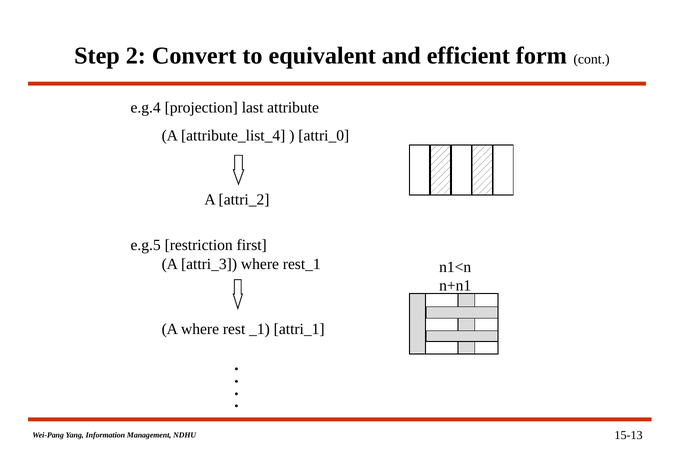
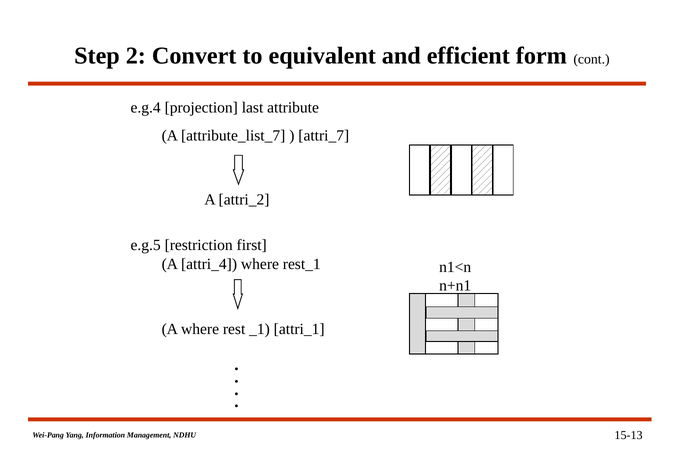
attribute_list_4: attribute_list_4 -> attribute_list_7 (233, 136)
attri_0: attri_0 -> attri_7 (324, 136)
attri_3: attri_3 -> attri_4 (209, 264)
